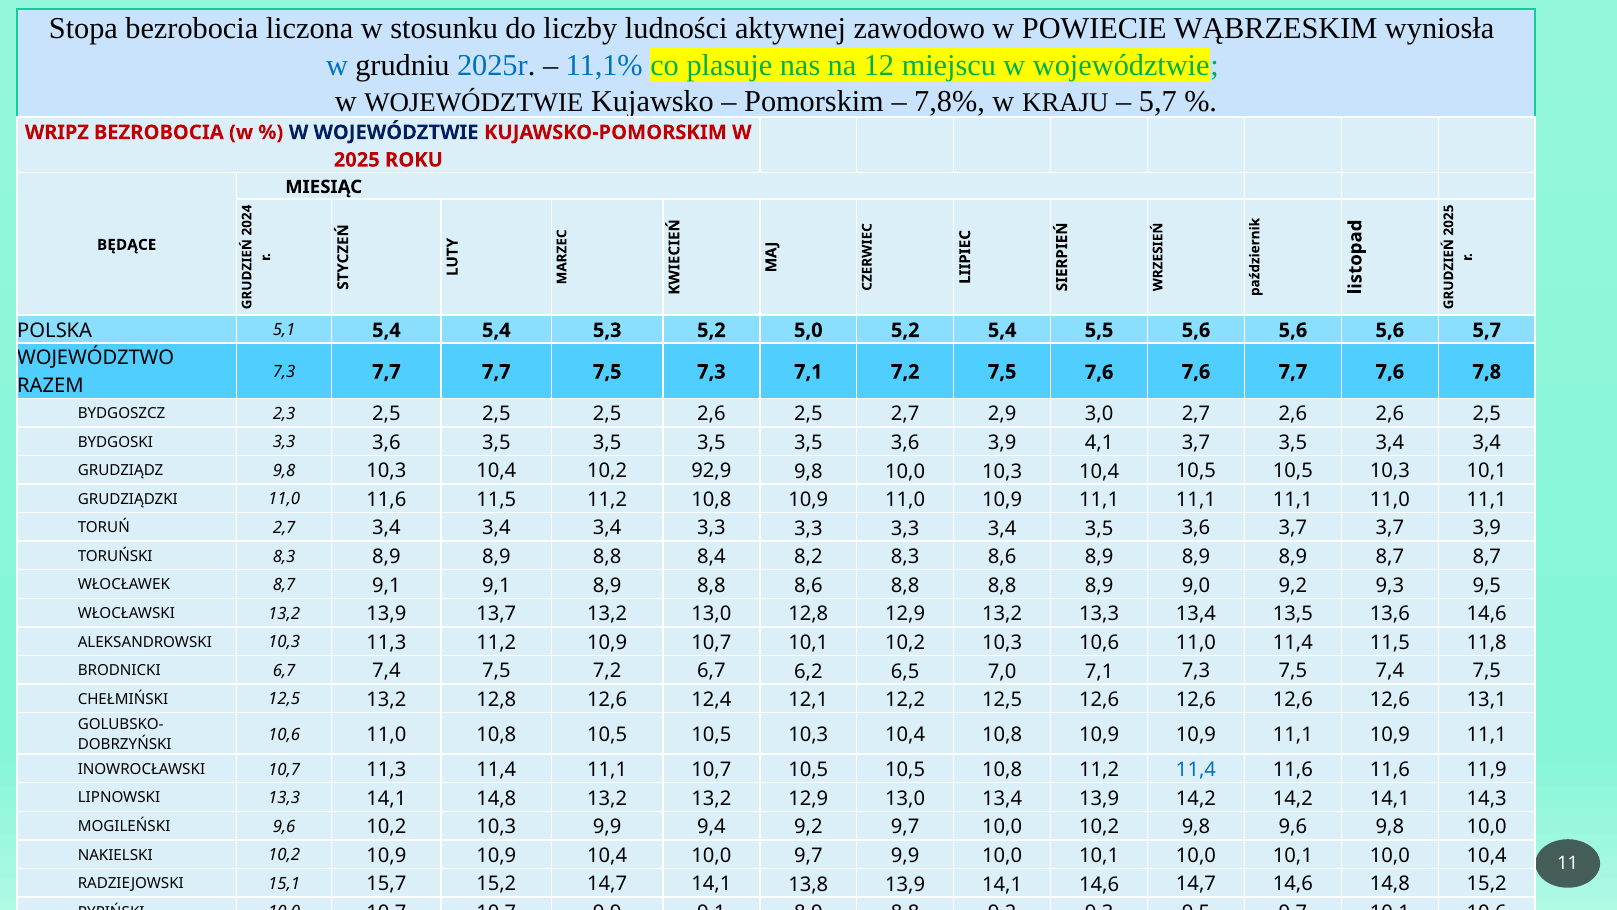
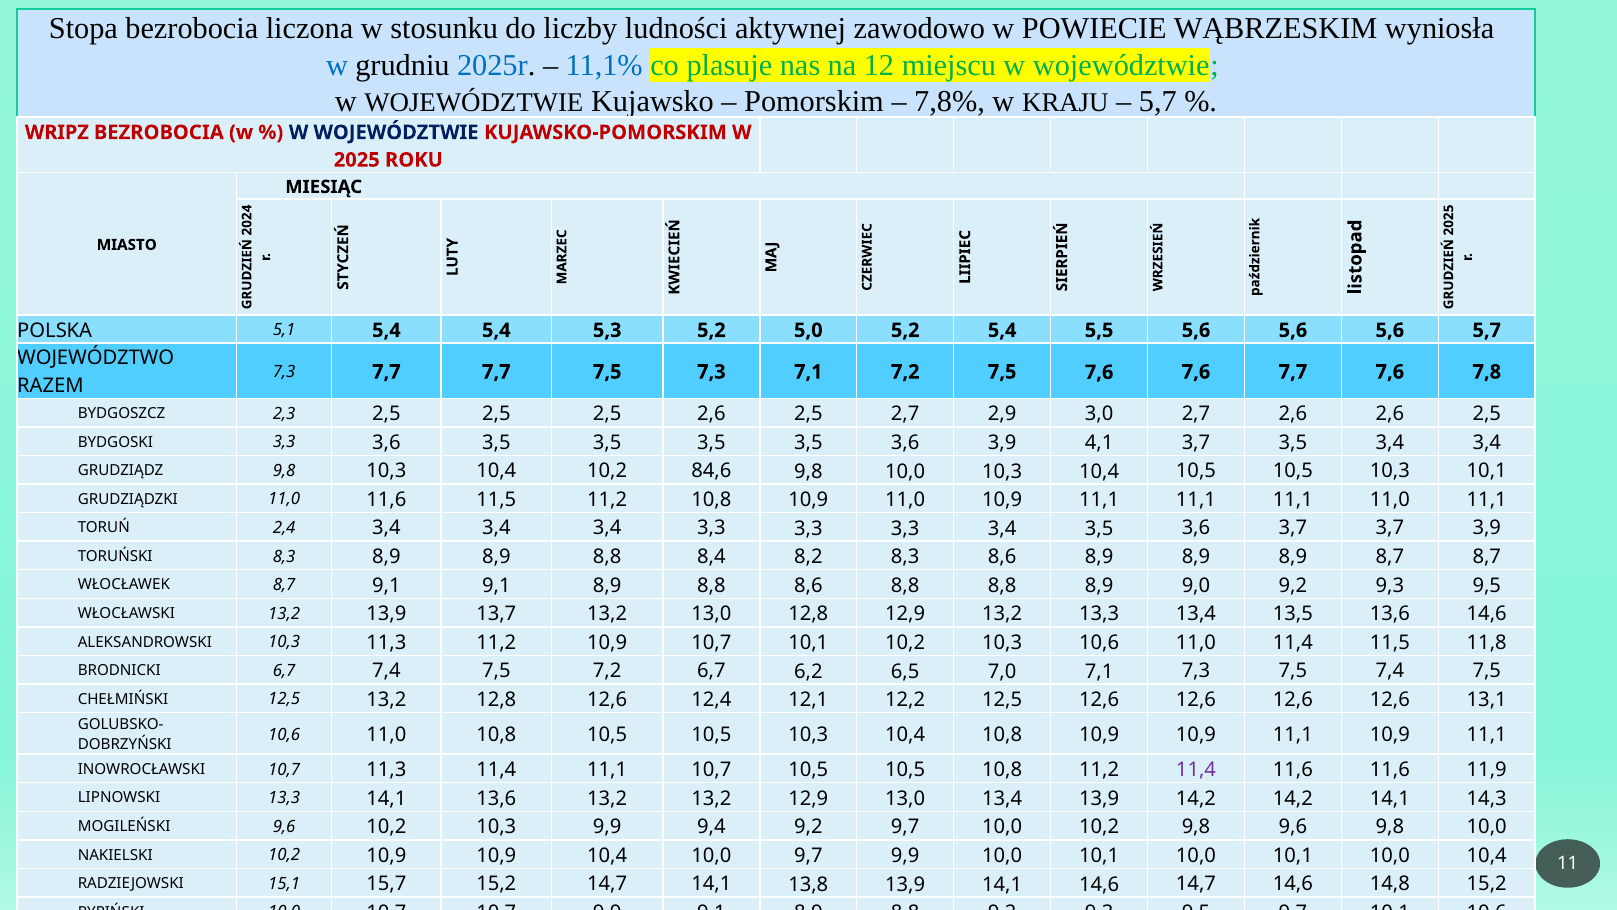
BĘDĄCE: BĘDĄCE -> MIASTO (127, 245)
92,9: 92,9 -> 84,6 (711, 471)
TORUŃ 2,7: 2,7 -> 2,4 (284, 528)
11,4 colour: blue -> purple (1196, 769)
14,1 14,8: 14,8 -> 13,6 (496, 798)
